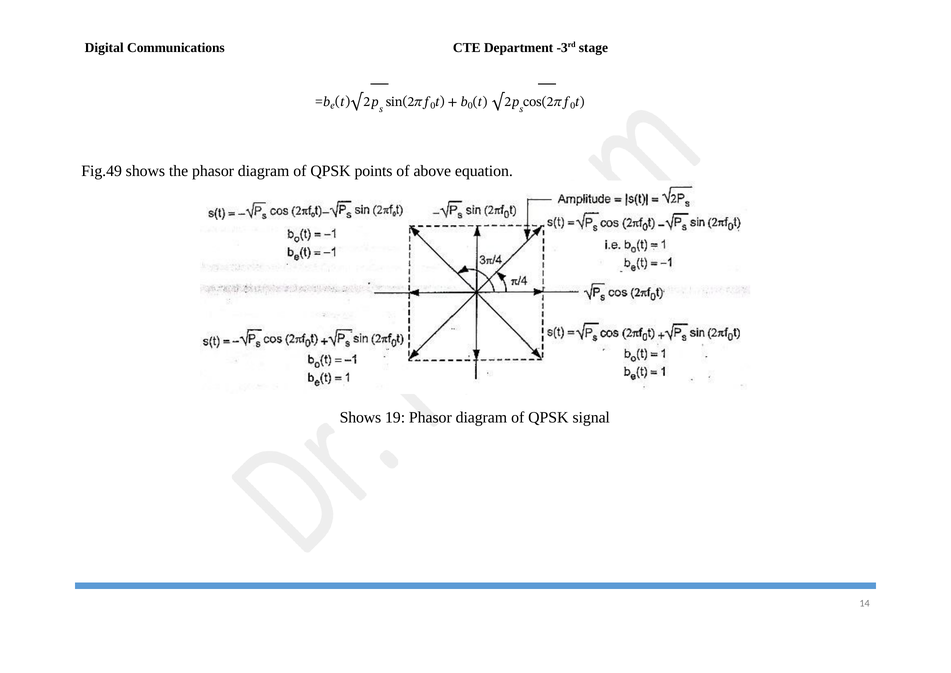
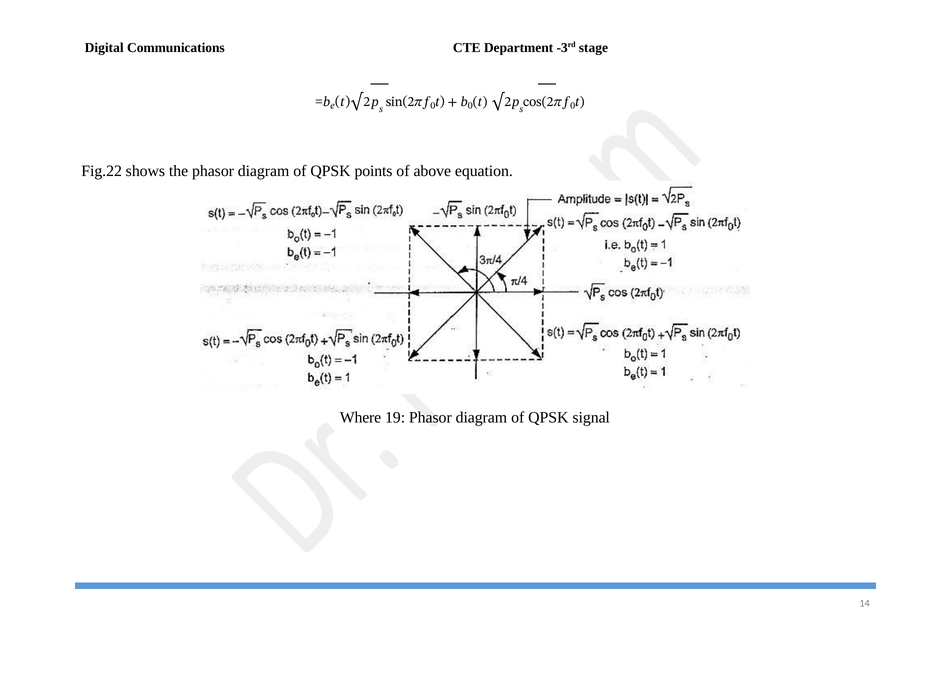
Fig.49: Fig.49 -> Fig.22 (102, 171)
Shows: Shows -> Where (360, 417)
